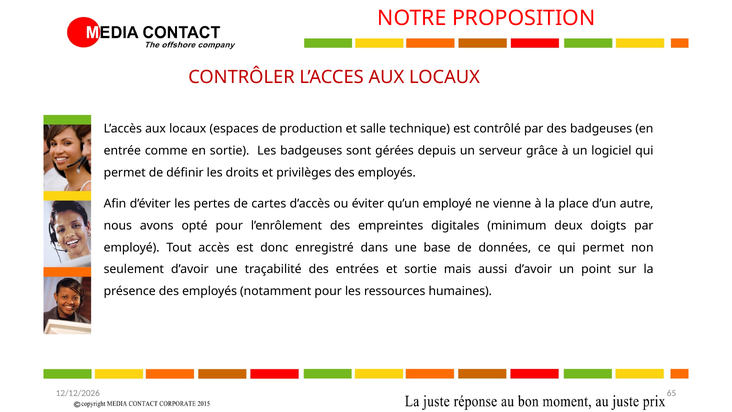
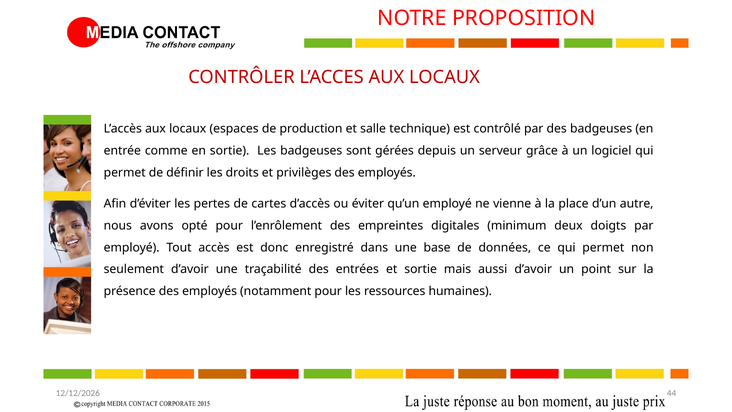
65: 65 -> 44 (672, 393)
